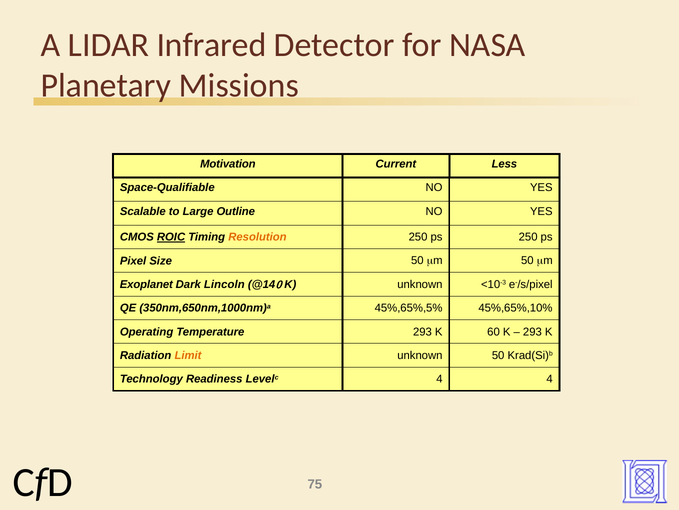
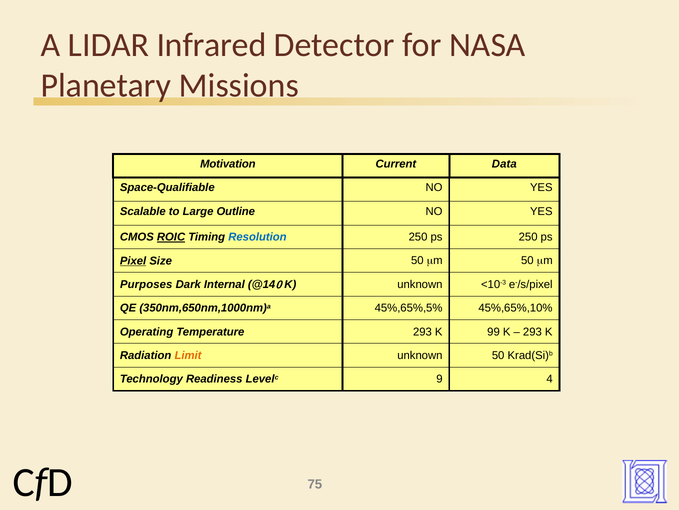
Less: Less -> Data (504, 164)
Resolution colour: orange -> blue (257, 237)
Pixel underline: none -> present (133, 260)
Exoplanet: Exoplanet -> Purposes (146, 284)
Lincoln: Lincoln -> Internal (224, 284)
60: 60 -> 99 (494, 331)
Levelc 4: 4 -> 9 (439, 379)
